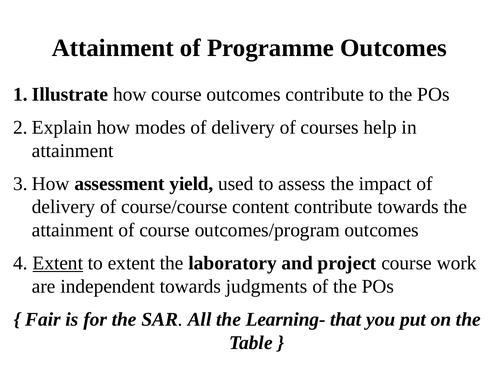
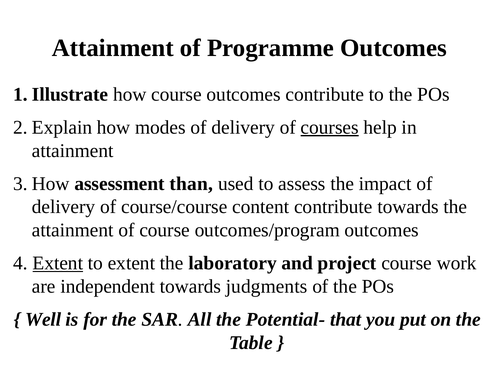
courses underline: none -> present (330, 127)
yield: yield -> than (191, 184)
Fair: Fair -> Well (43, 320)
Learning-: Learning- -> Potential- (286, 320)
